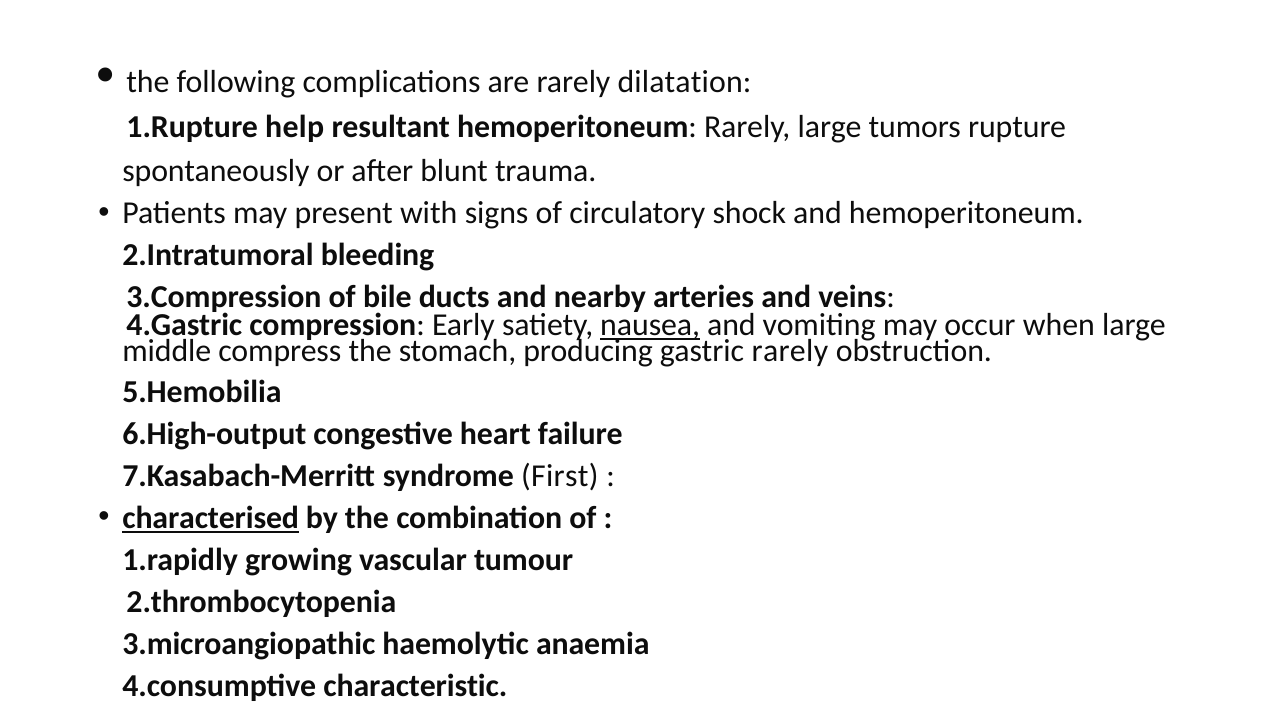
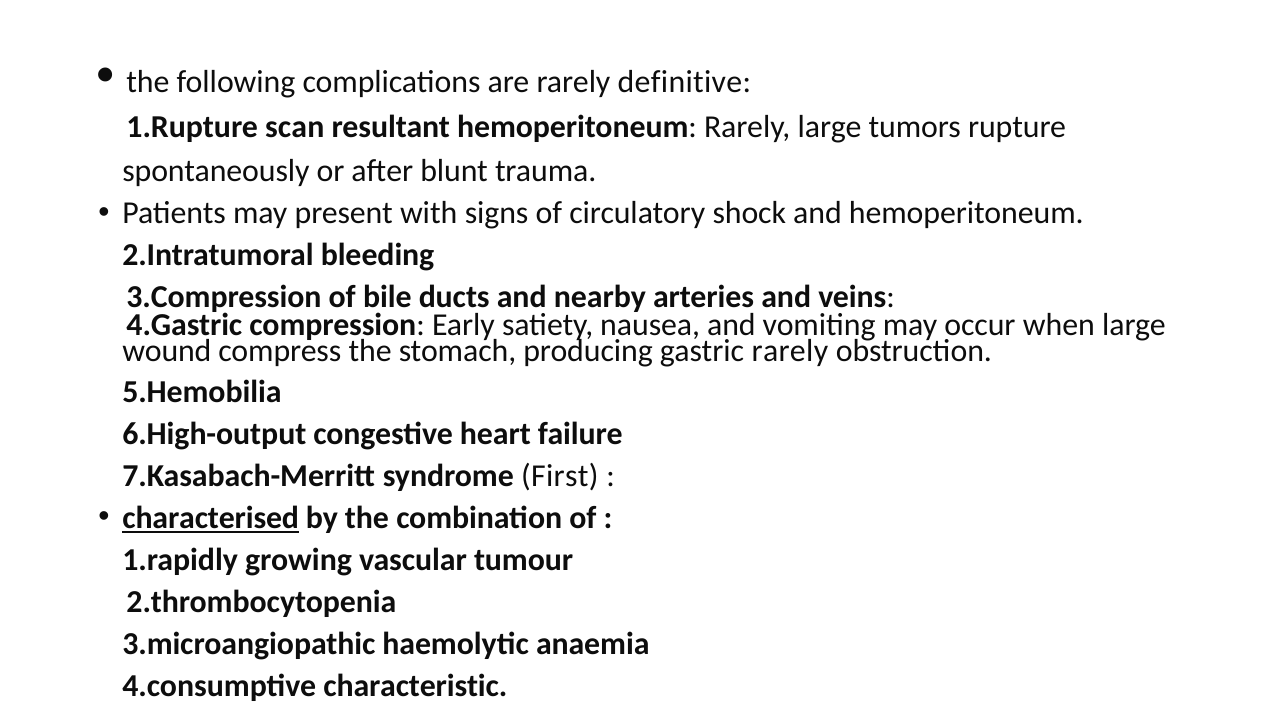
dilatation: dilatation -> definitive (684, 82)
help: help -> scan (295, 127)
nausea underline: present -> none (650, 325)
middle: middle -> wound (167, 351)
